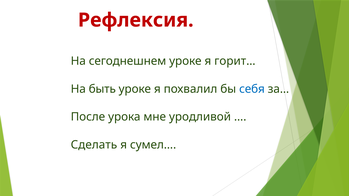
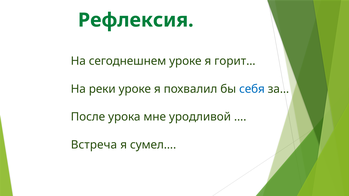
Рефлексия colour: red -> green (136, 20)
быть: быть -> реки (102, 89)
Сделать: Сделать -> Встреча (94, 145)
